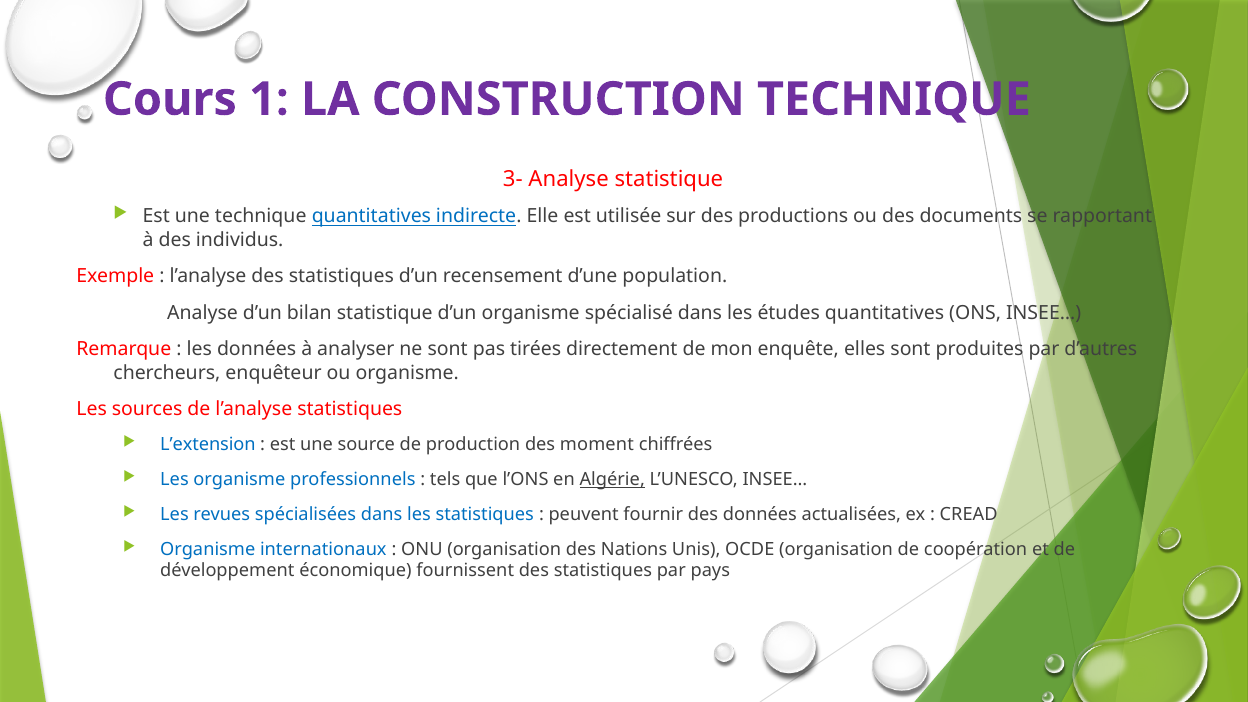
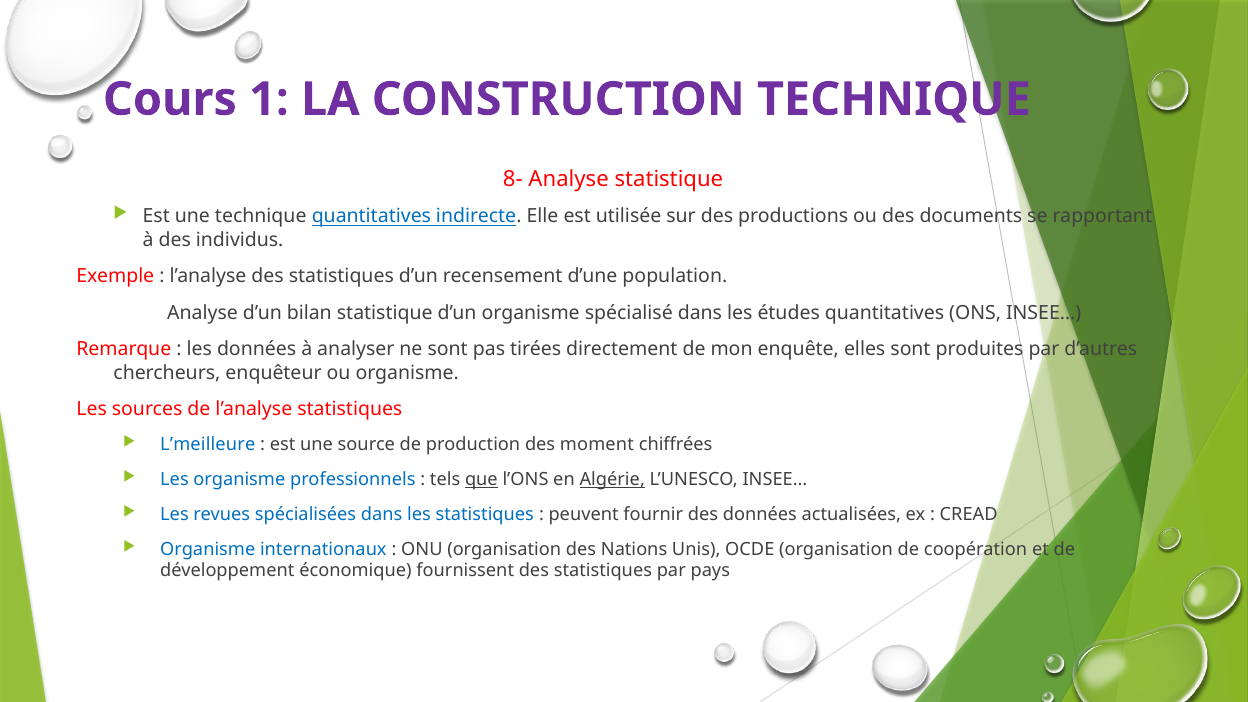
3-: 3- -> 8- (513, 179)
L’extension: L’extension -> L’meilleure (208, 445)
que underline: none -> present (481, 479)
